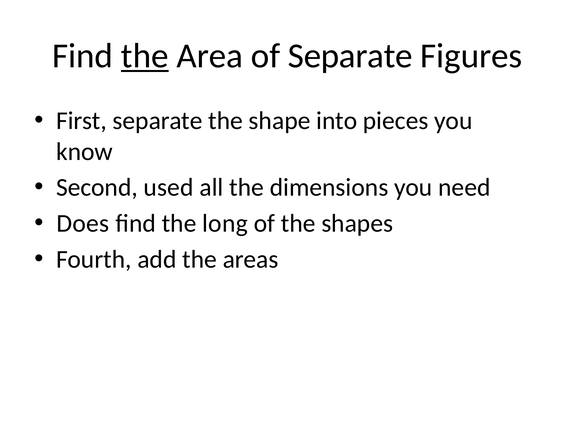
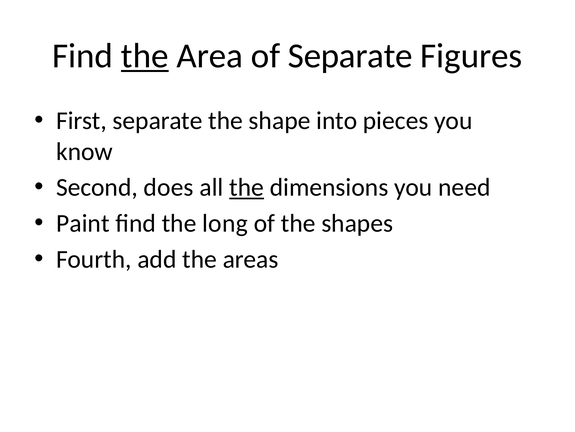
used: used -> does (169, 187)
the underline: none -> present (247, 187)
Does: Does -> Paint (83, 223)
